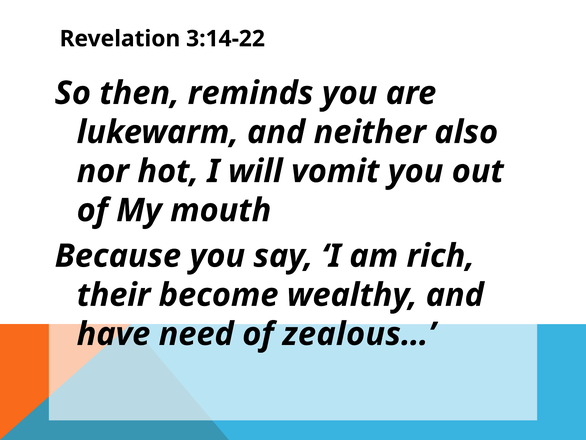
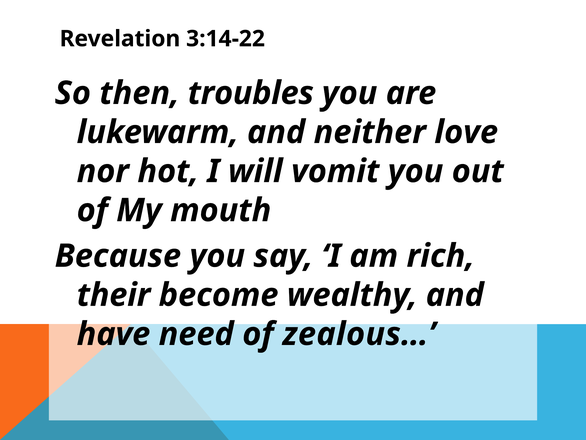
reminds: reminds -> troubles (251, 93)
also: also -> love (466, 132)
